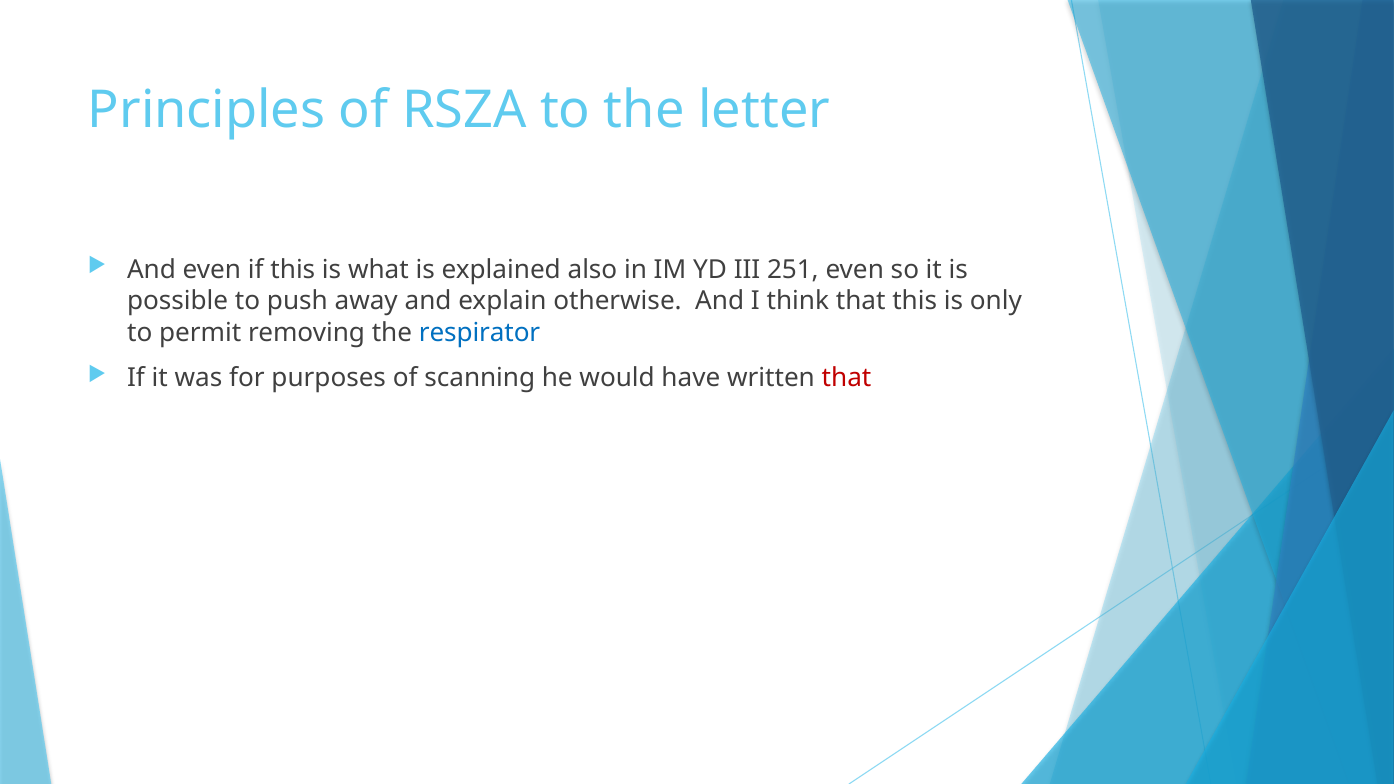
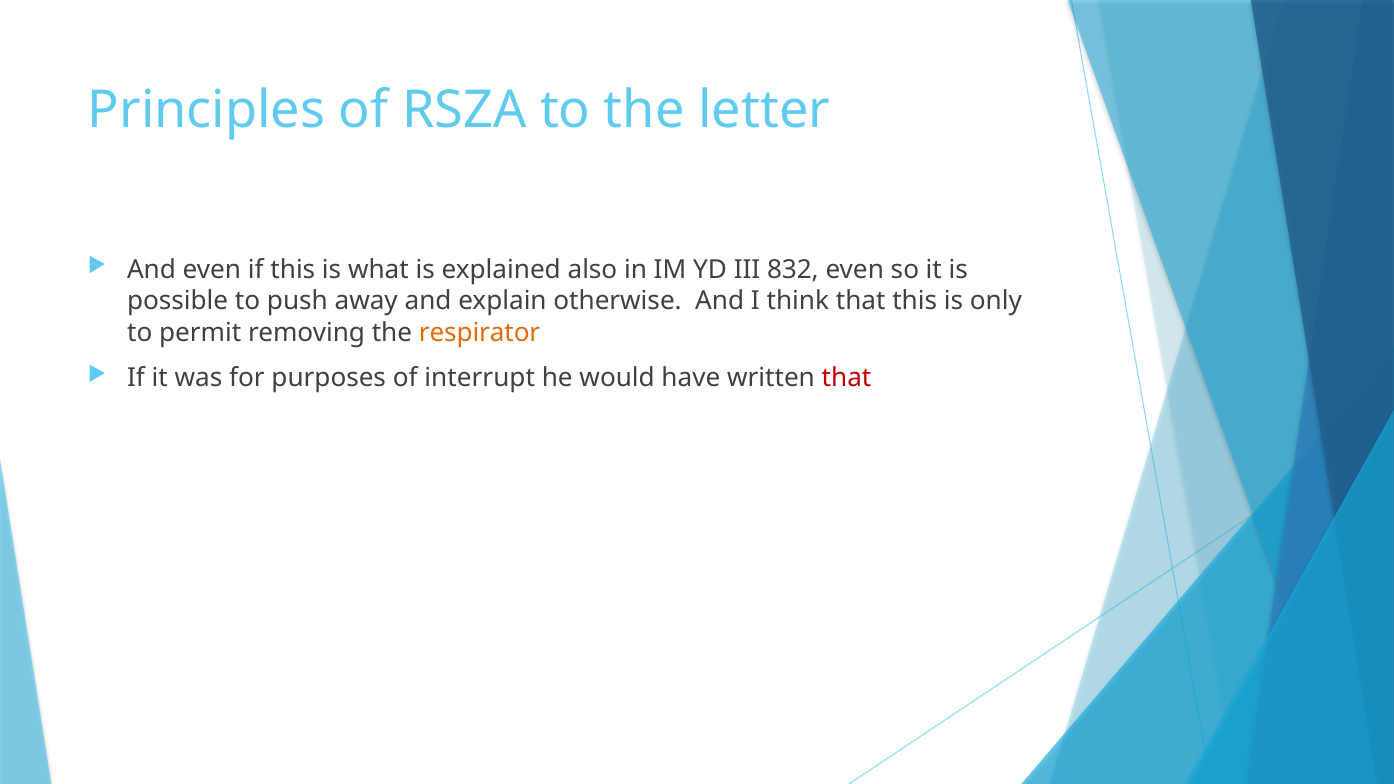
251: 251 -> 832 (793, 270)
respirator colour: blue -> orange (480, 333)
scanning: scanning -> interrupt (480, 378)
